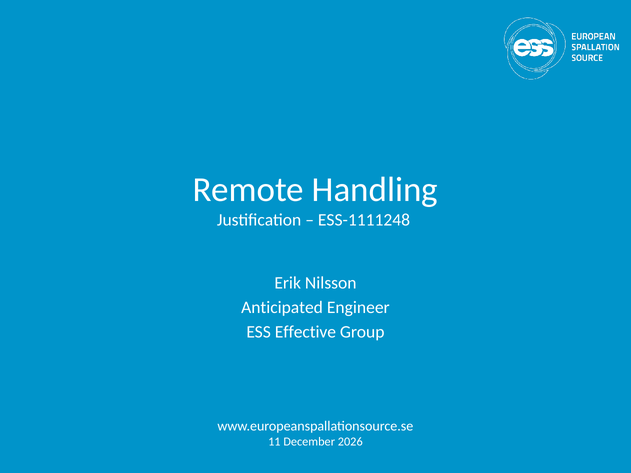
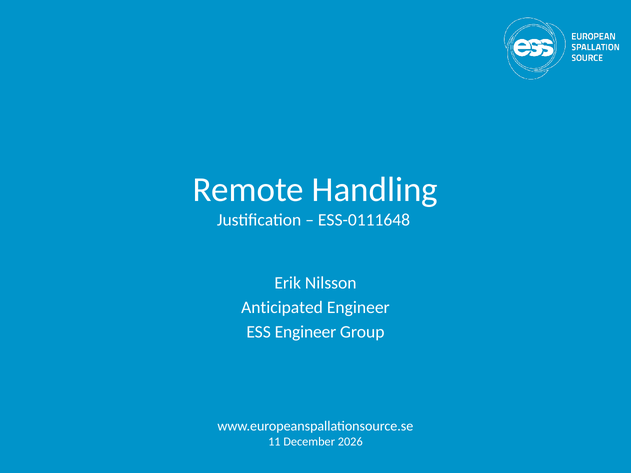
ESS-1111248: ESS-1111248 -> ESS-0111648 (364, 220)
ESS Effective: Effective -> Engineer (305, 332)
